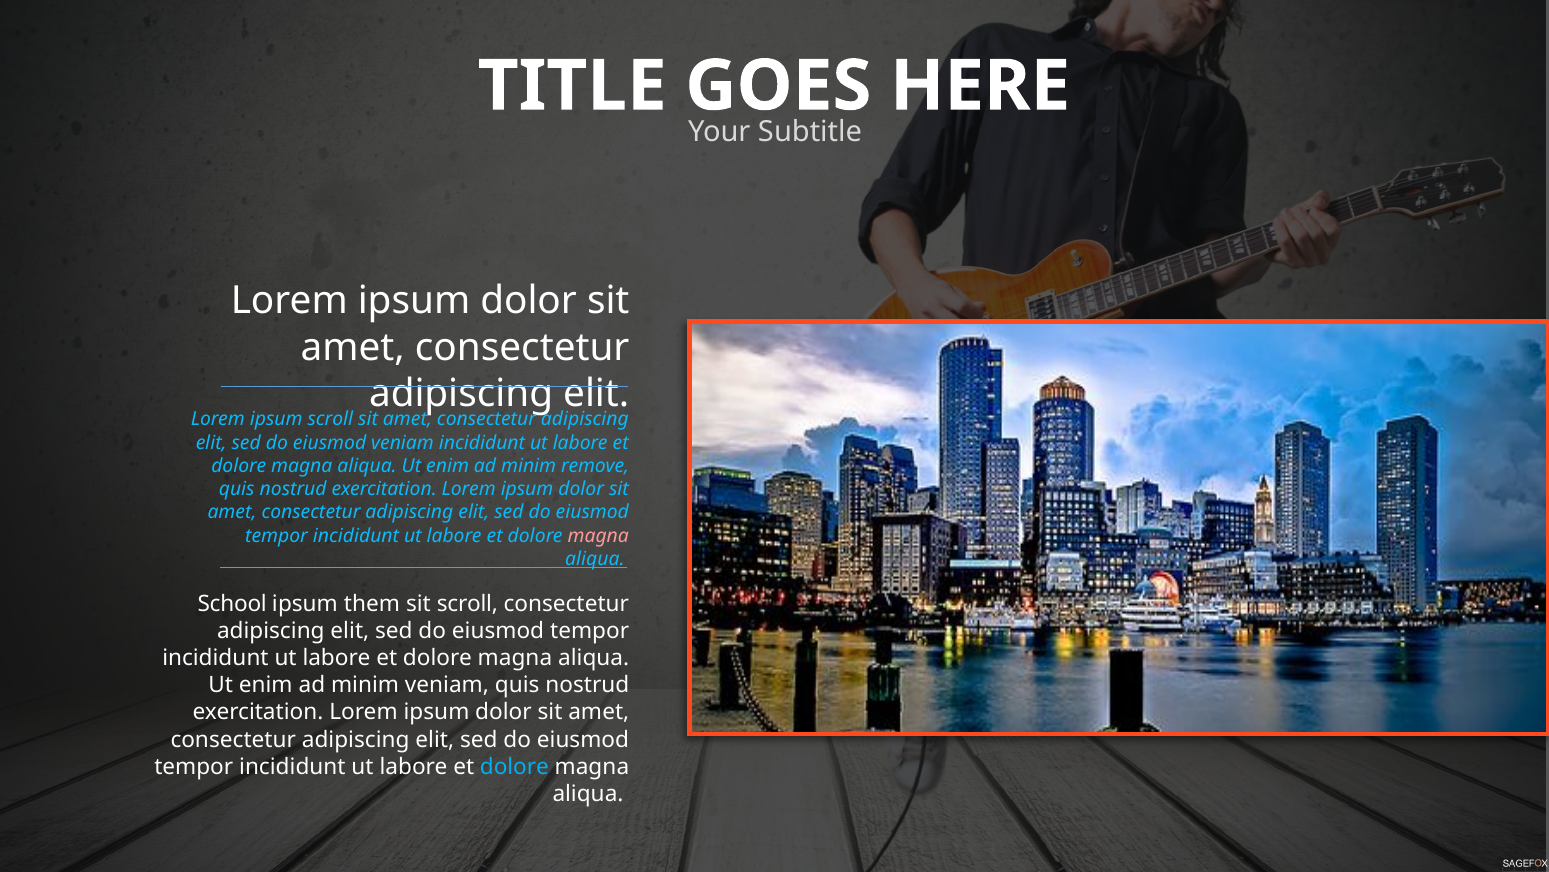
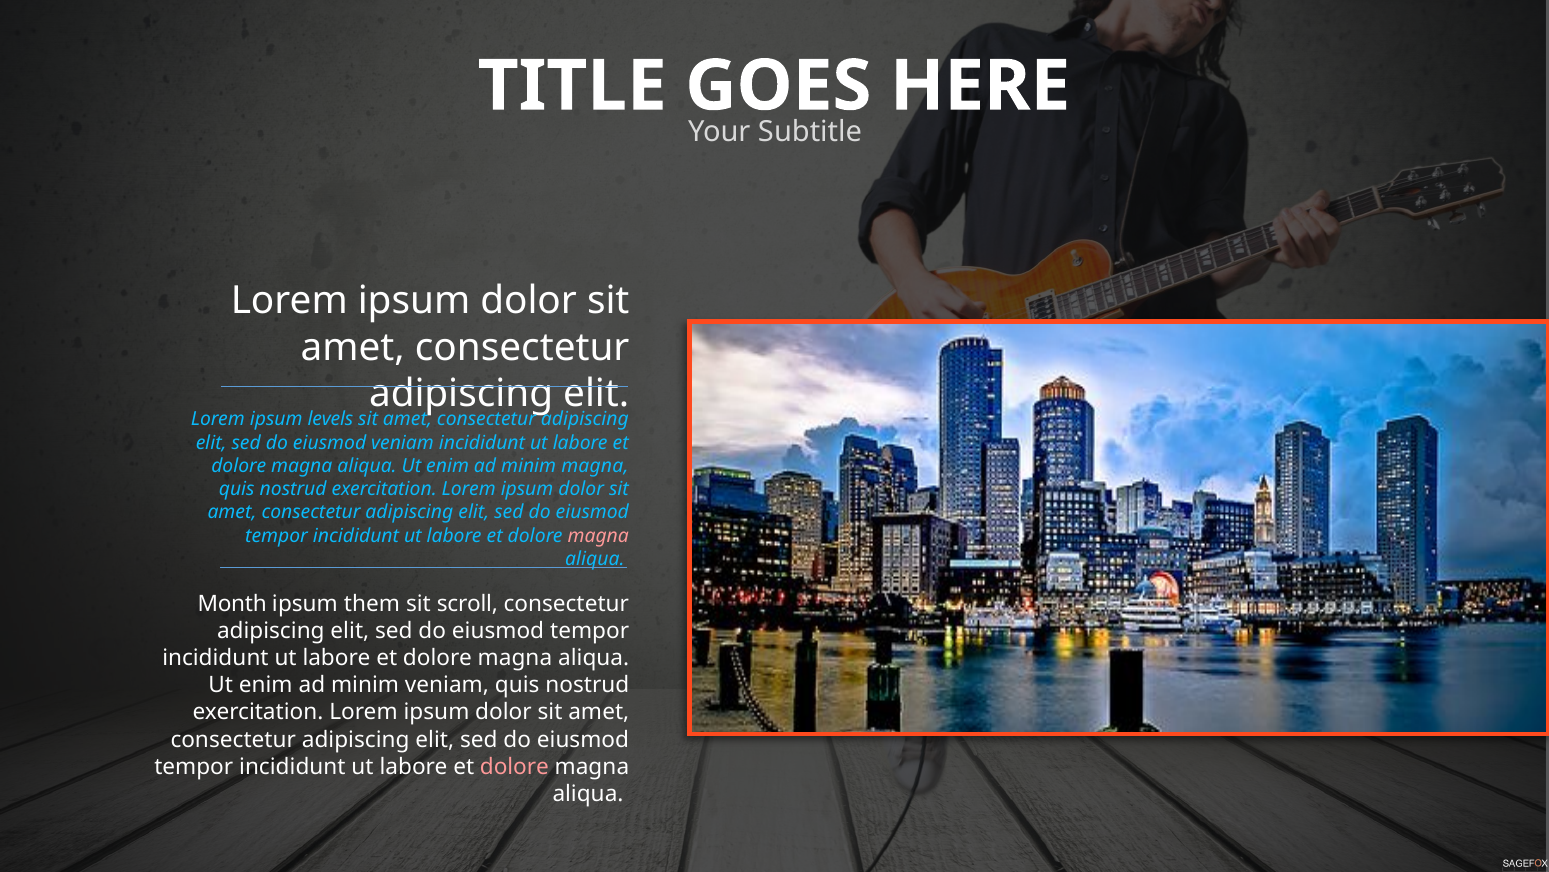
ipsum scroll: scroll -> levels (330, 419)
minim remove: remove -> magna (595, 466)
School: School -> Month (232, 603)
dolore colour: light blue -> pink (514, 766)
